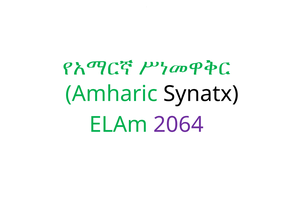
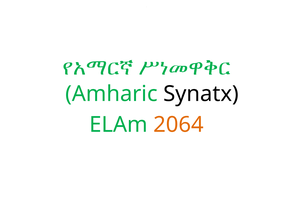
2064 colour: purple -> orange (178, 125)
